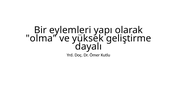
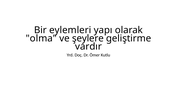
yüksek: yüksek -> şeylere (88, 39)
dayalı: dayalı -> vardır (88, 47)
